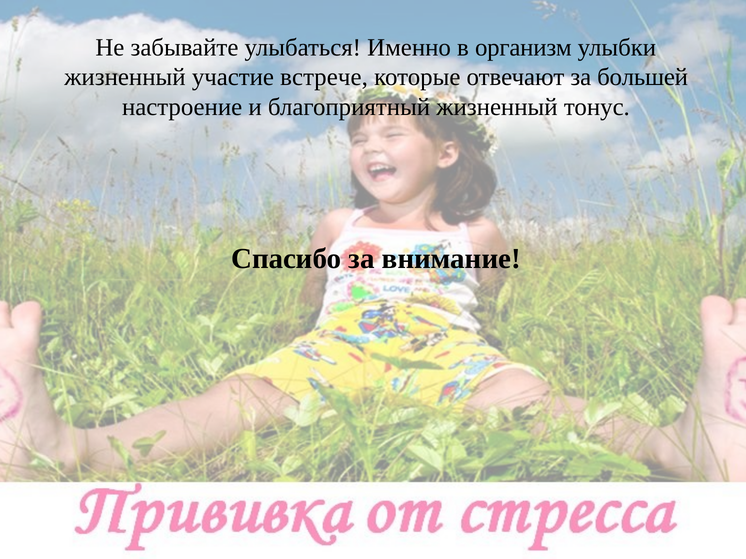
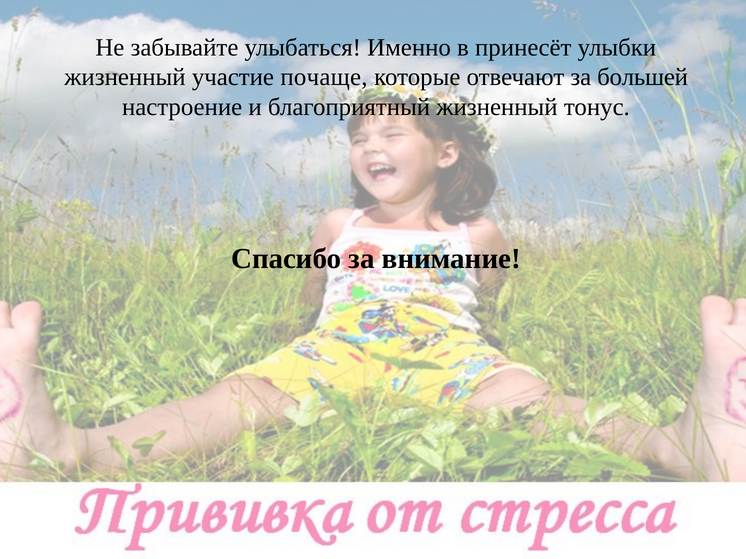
организм: организм -> принесёт (523, 47)
встрече: встрече -> почаще (324, 77)
